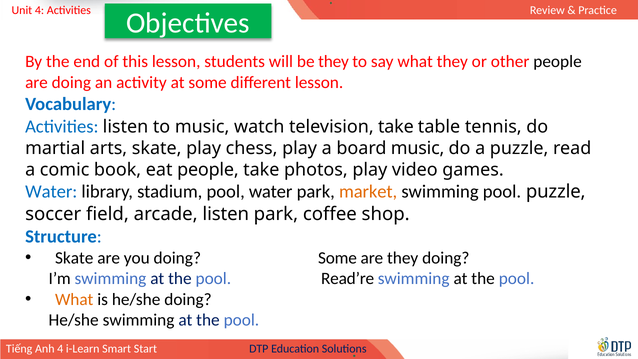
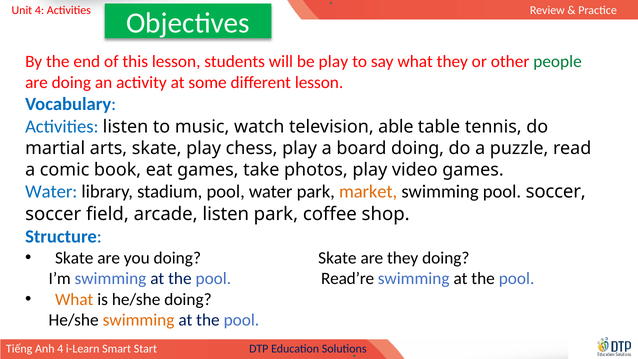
be they: they -> play (333, 62)
people colour: black -> green (558, 62)
television take: take -> able (396, 127)
board music: music -> doing (418, 148)
eat people: people -> games (208, 170)
pool puzzle: puzzle -> soccer (556, 192)
doing Some: Some -> Skate (337, 258)
swimming colour: black -> orange (139, 320)
